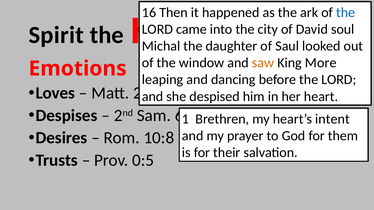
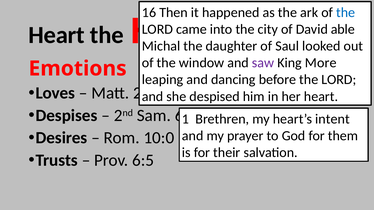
soul: soul -> able (343, 29)
Spirit: Spirit -> Heart (57, 35)
saw colour: orange -> purple (263, 63)
10:8: 10:8 -> 10:0 (159, 138)
0:5: 0:5 -> 6:5 (143, 161)
